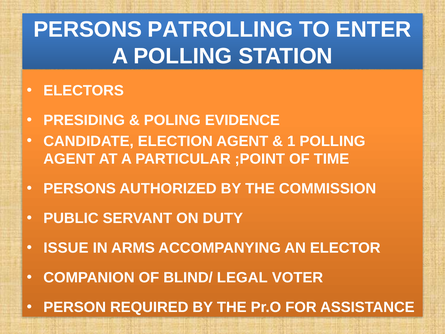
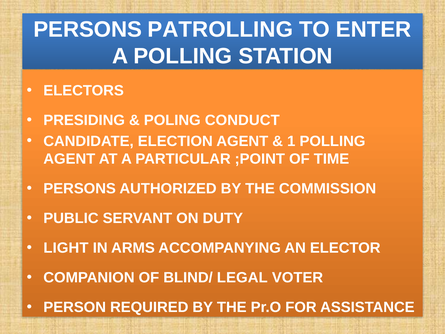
EVIDENCE: EVIDENCE -> CONDUCT (242, 120)
ISSUE: ISSUE -> LIGHT (66, 248)
